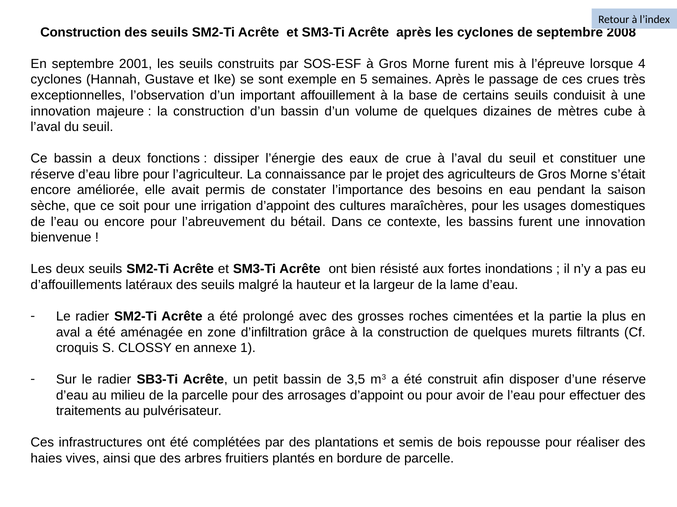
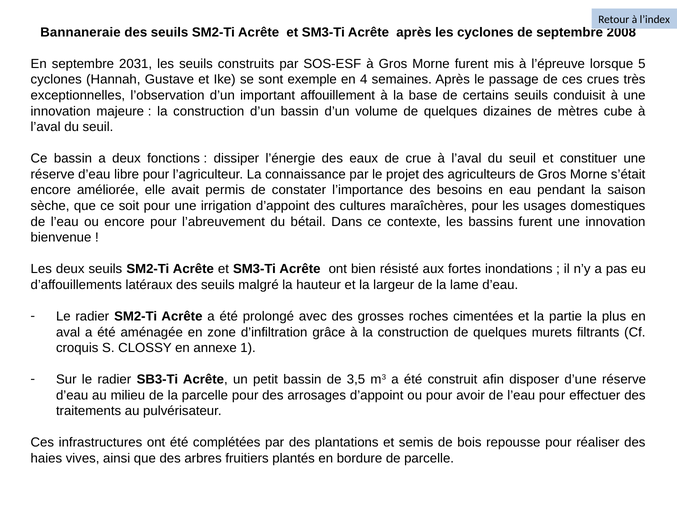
Construction: Construction -> Bannaneraie (80, 32)
2001: 2001 -> 2031 (136, 64)
4: 4 -> 5 (642, 64)
5: 5 -> 4 (364, 80)
